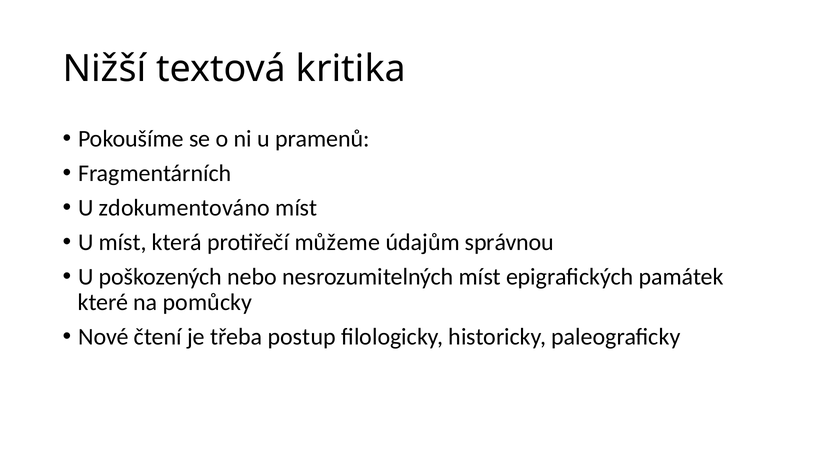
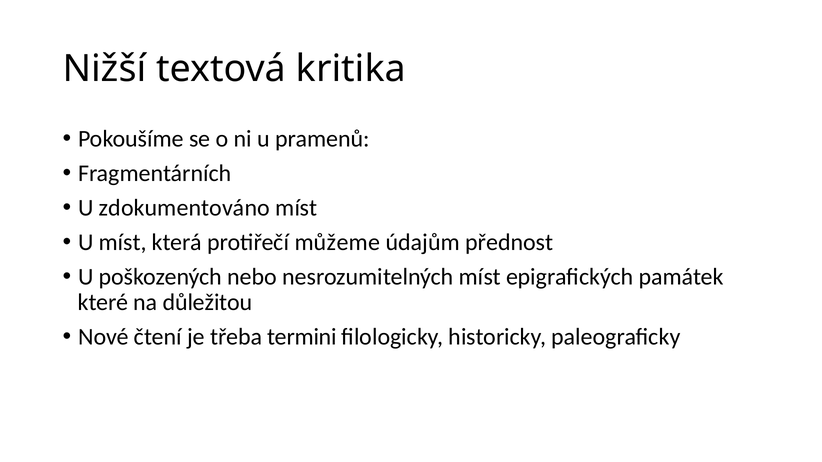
správnou: správnou -> přednost (509, 242)
pomůcky: pomůcky -> důležitou (208, 303)
postup: postup -> termini (302, 337)
